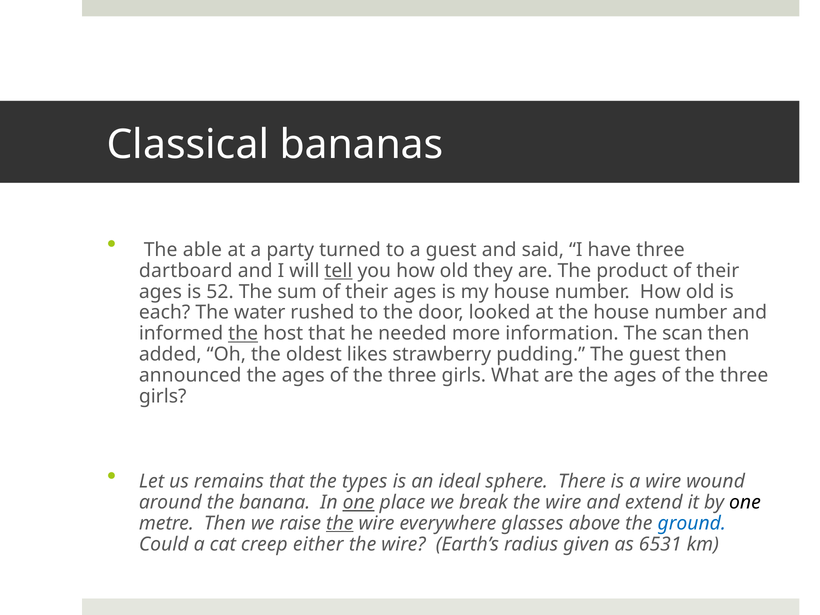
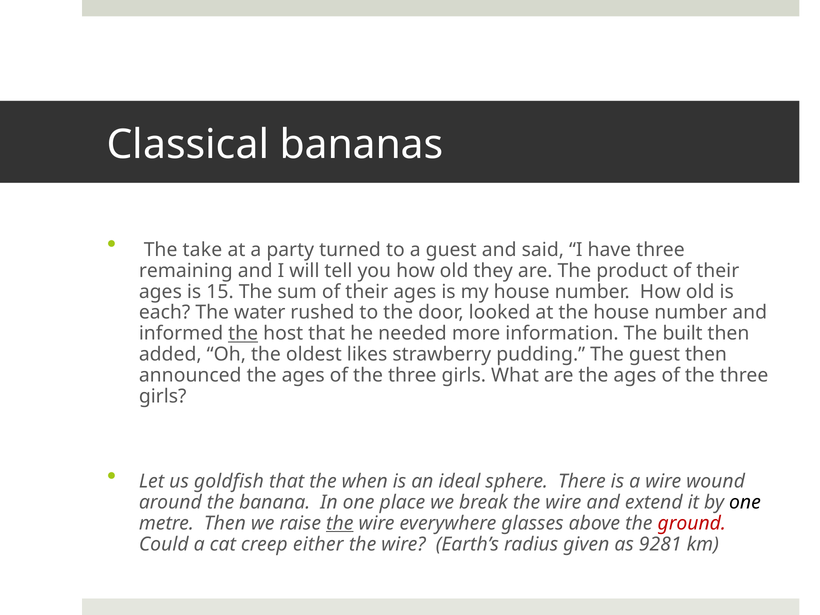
able: able -> take (202, 250)
dartboard: dartboard -> remaining (186, 271)
tell underline: present -> none (338, 271)
52: 52 -> 15 (220, 292)
scan: scan -> built (683, 334)
remains: remains -> goldfish (229, 481)
types: types -> when (365, 481)
one underline: present -> none (359, 502)
ground colour: blue -> red (692, 523)
6531: 6531 -> 9281 (660, 544)
